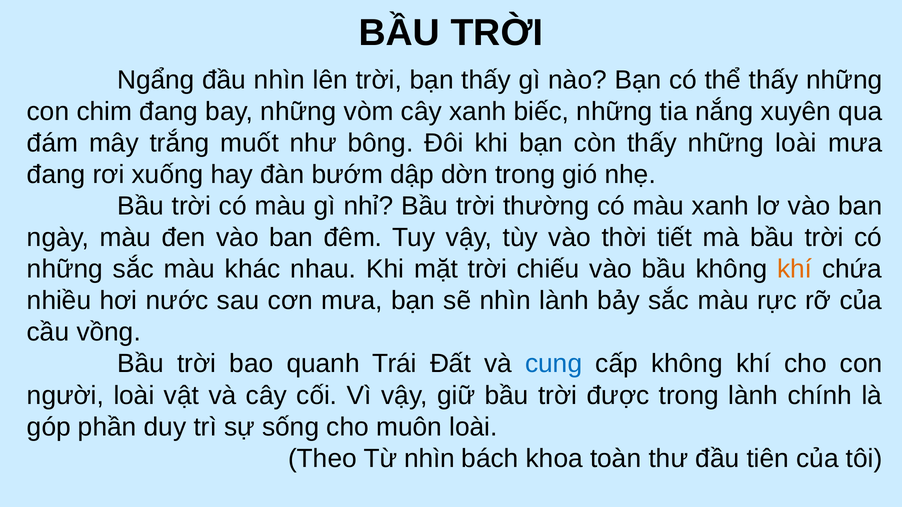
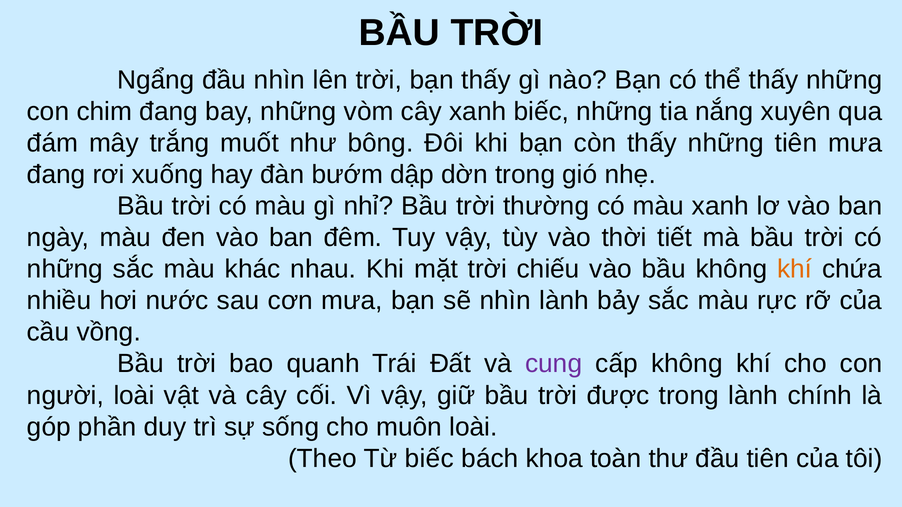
những loài: loài -> tiên (796, 143)
cung colour: blue -> purple (554, 364)
Từ nhìn: nhìn -> biếc (429, 459)
